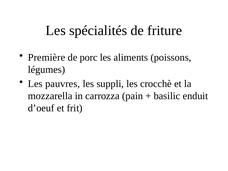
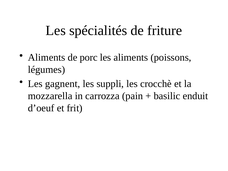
Première: Première -> Aliments (47, 57)
pauvres: pauvres -> gagnent (63, 84)
